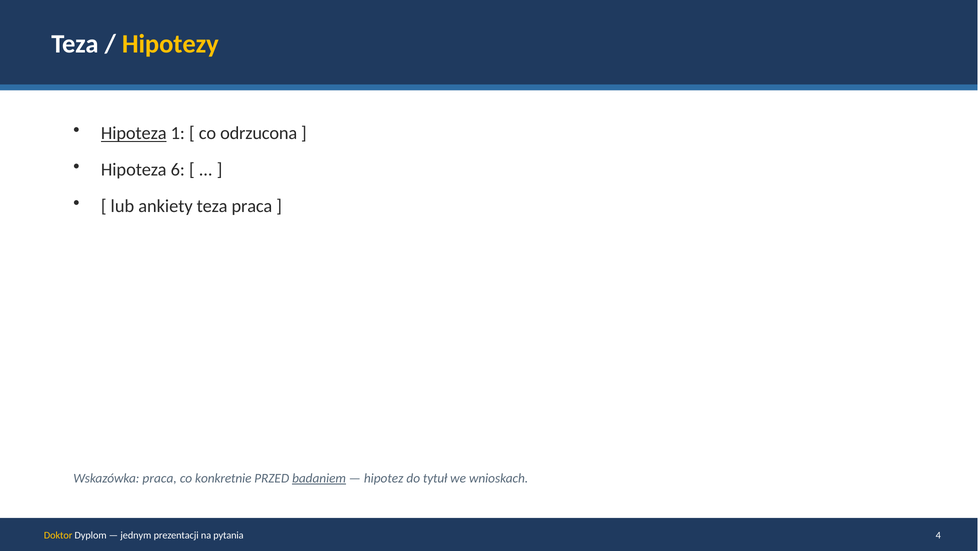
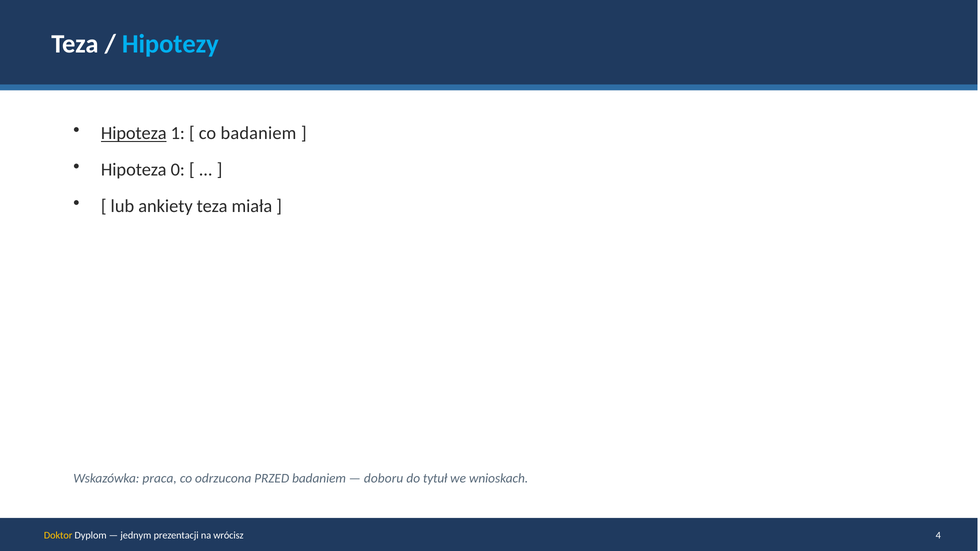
Hipotezy colour: yellow -> light blue (170, 44)
co odrzucona: odrzucona -> badaniem (258, 133)
6: 6 -> 0 (178, 170)
teza praca: praca -> miała (252, 206)
konkretnie: konkretnie -> odrzucona (223, 479)
badaniem underline: present -> none (319, 479)
hipotez: hipotez -> doboru (384, 479)
pytania: pytania -> wrócisz (228, 535)
